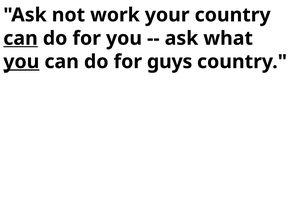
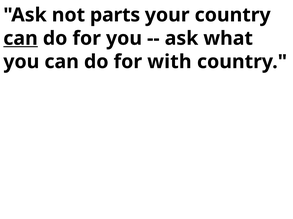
work: work -> parts (115, 15)
you underline: present -> none (21, 62)
guys: guys -> with (169, 62)
